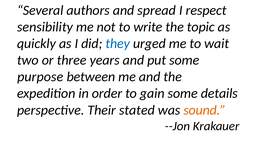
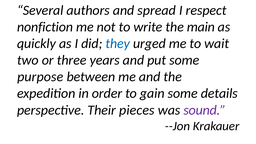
sensibility: sensibility -> nonfiction (45, 27)
topic: topic -> main (201, 27)
stated: stated -> pieces (137, 110)
sound colour: orange -> purple (205, 110)
